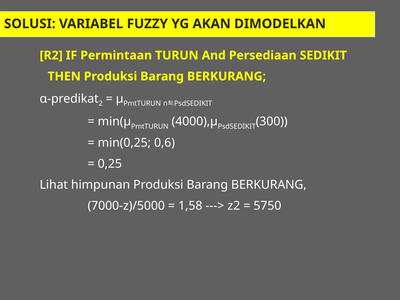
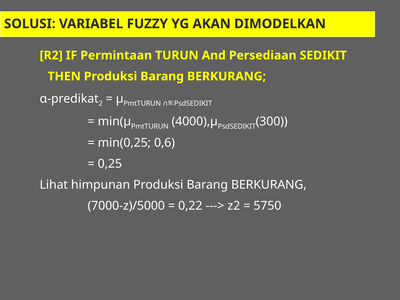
1,58: 1,58 -> 0,22 (190, 206)
